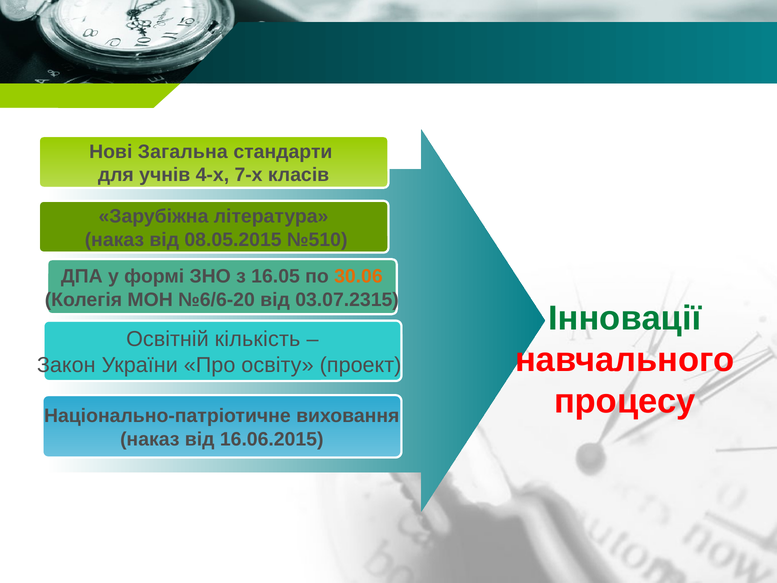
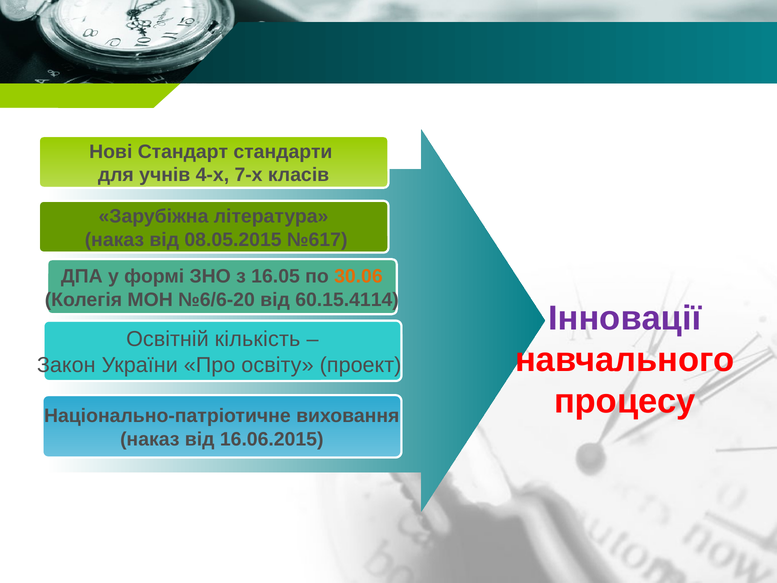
Загальна: Загальна -> Стандарт (183, 152)
№510: №510 -> №617 (317, 240)
03.07.2315: 03.07.2315 -> 60.15.4114 (347, 300)
Інновації colour: green -> purple (625, 318)
